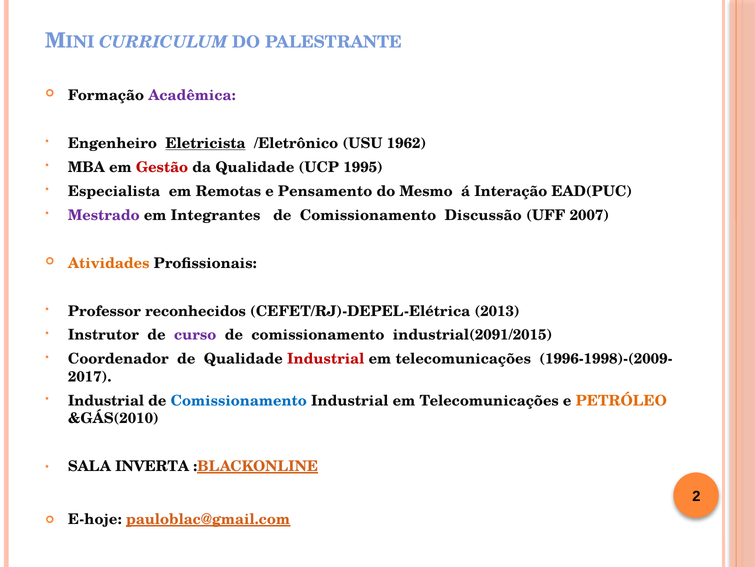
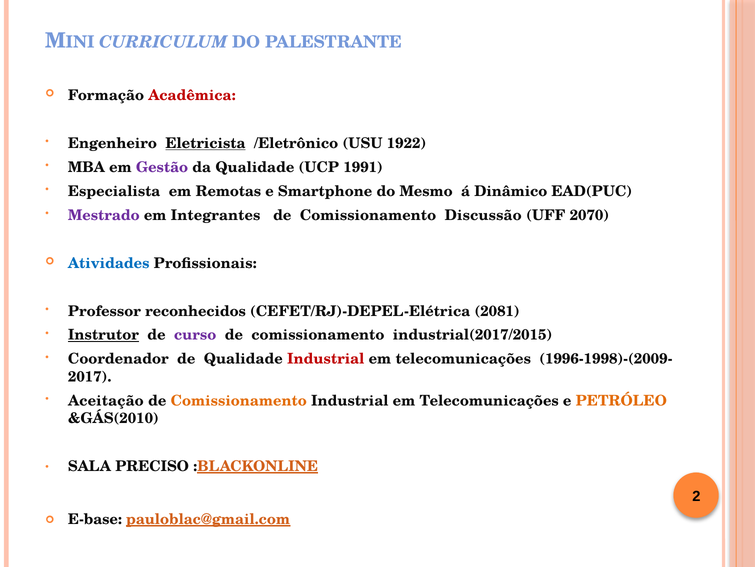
Acadêmica colour: purple -> red (192, 95)
1962: 1962 -> 1922 (407, 143)
Gestão colour: red -> purple (162, 167)
1995: 1995 -> 1991 (363, 167)
Pensamento: Pensamento -> Smartphone (325, 191)
Interação: Interação -> Dinâmico (511, 191)
2007: 2007 -> 2070 (589, 215)
Atividades colour: orange -> blue (109, 263)
2013: 2013 -> 2081 (497, 311)
Instrutor underline: none -> present (103, 335)
industrial(2091/2015: industrial(2091/2015 -> industrial(2017/2015 (473, 335)
Industrial: Industrial -> Aceitação (106, 400)
Comissionamento colour: blue -> orange (239, 400)
INVERTA: INVERTA -> PRECISO (152, 466)
E-hoje: E-hoje -> E-base (95, 519)
